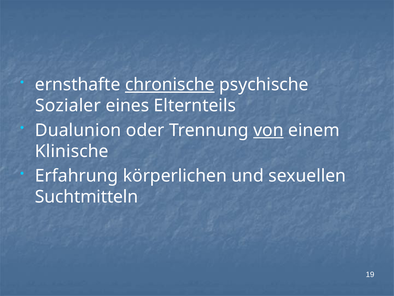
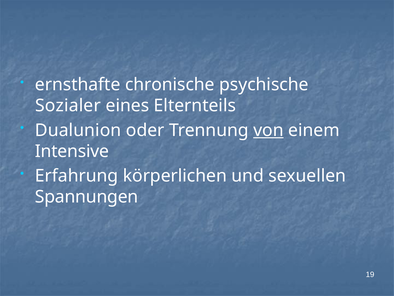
chronische underline: present -> none (170, 84)
Klinische: Klinische -> Intensive (72, 151)
Suchtmitteln: Suchtmitteln -> Spannungen (87, 197)
